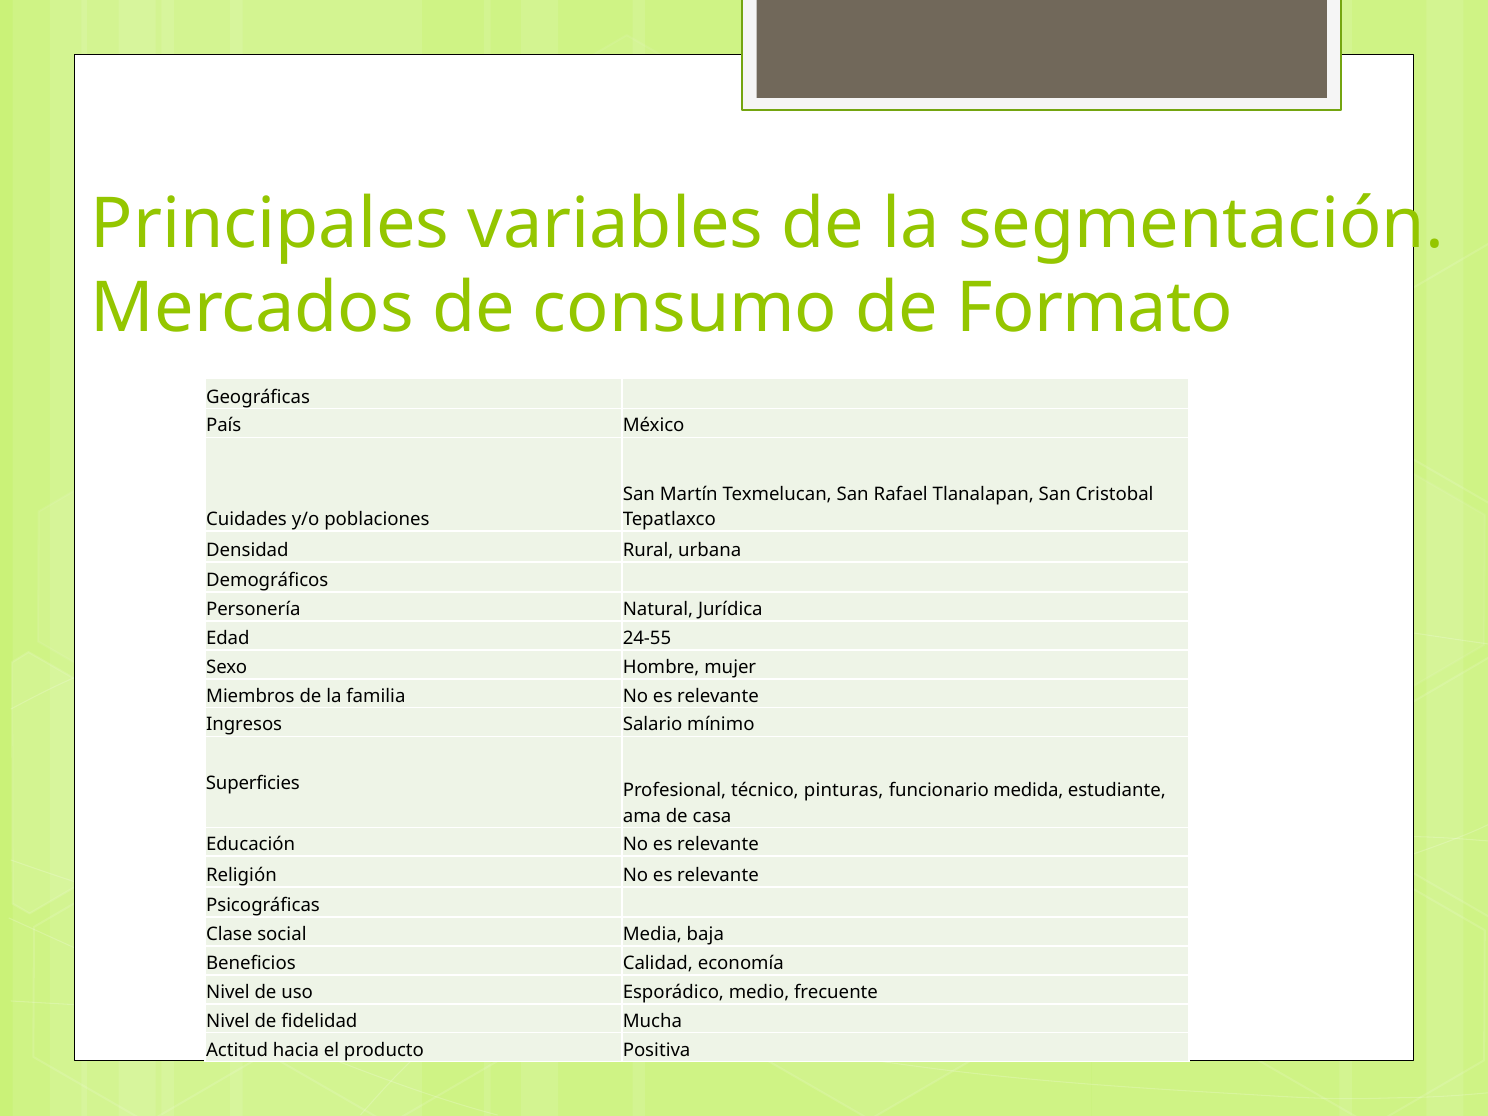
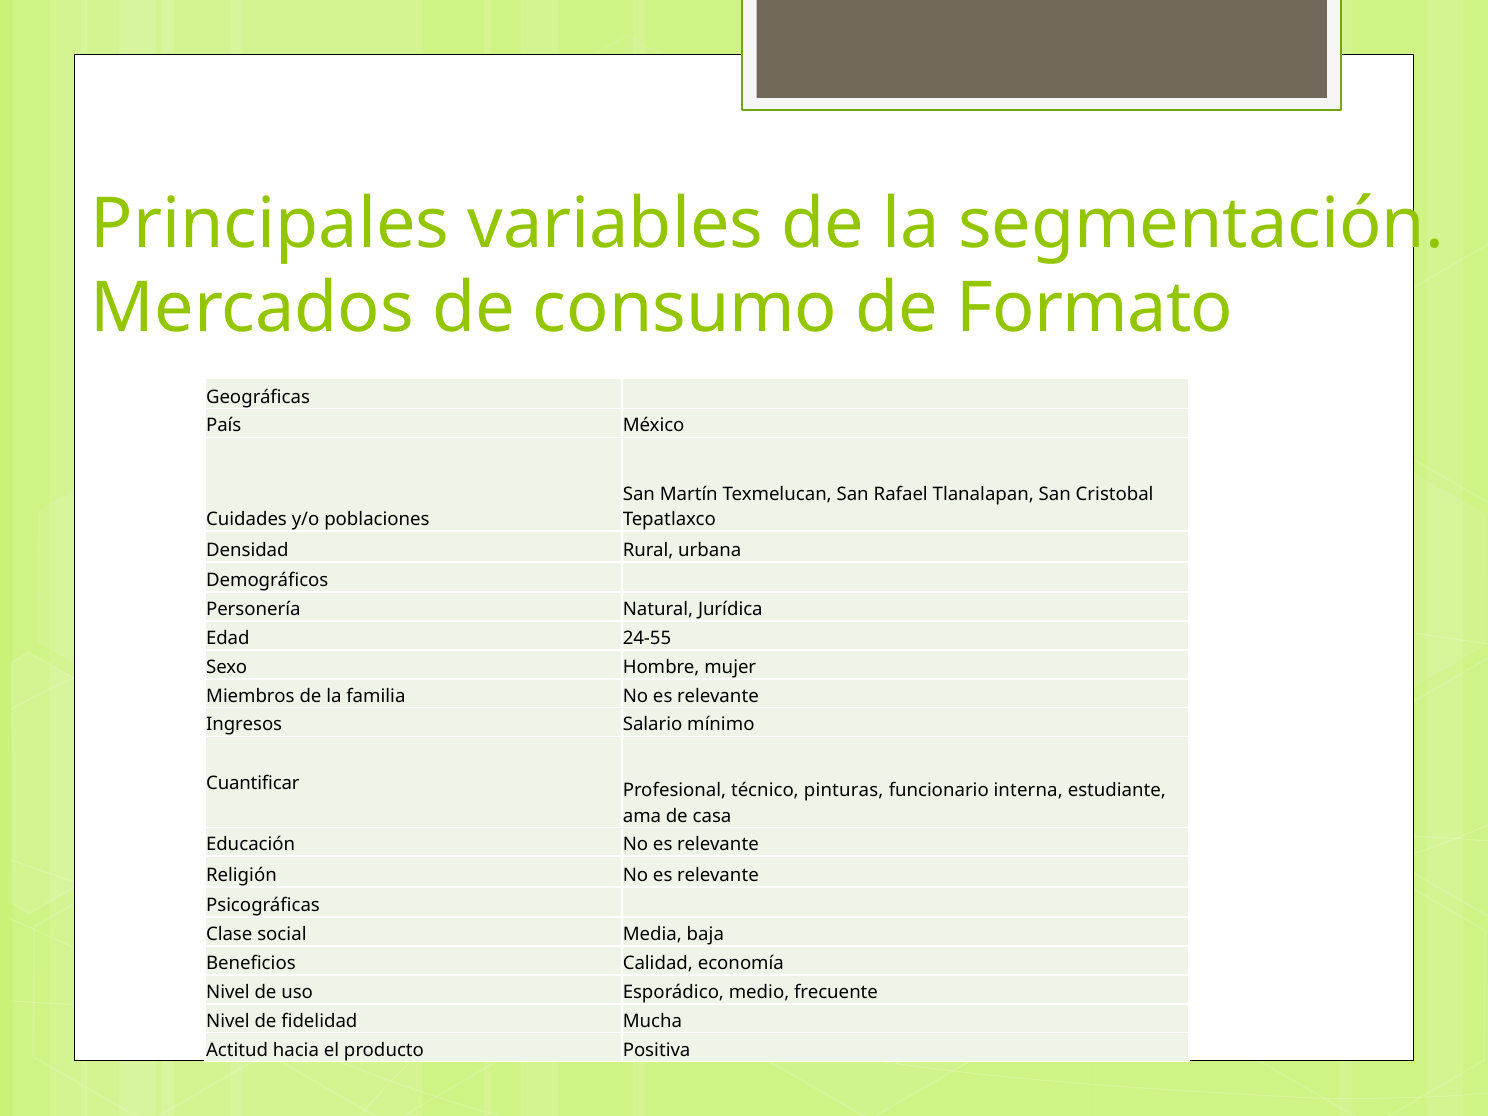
Superficies: Superficies -> Cuantificar (253, 784)
medida: medida -> interna (1028, 791)
